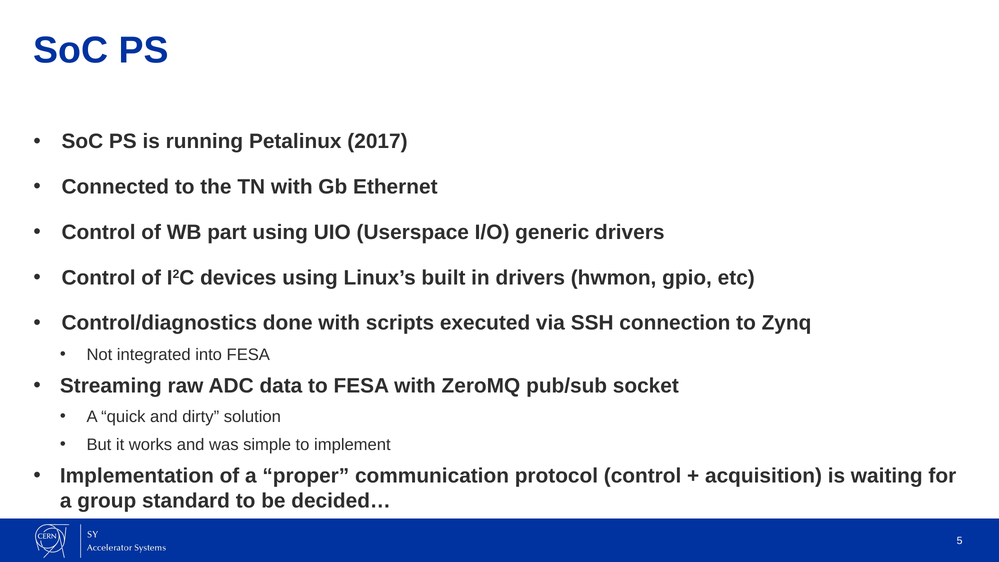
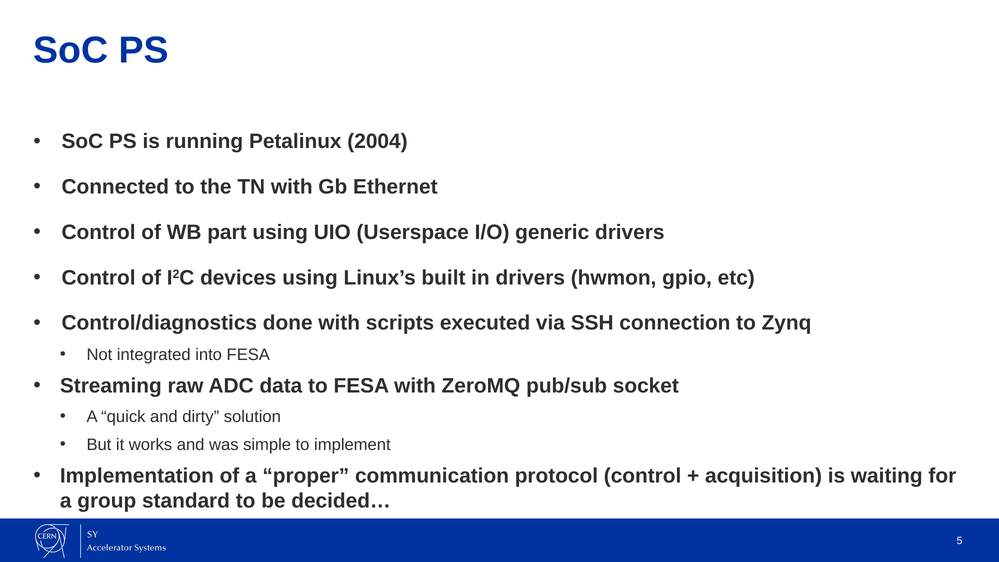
2017: 2017 -> 2004 (377, 142)
